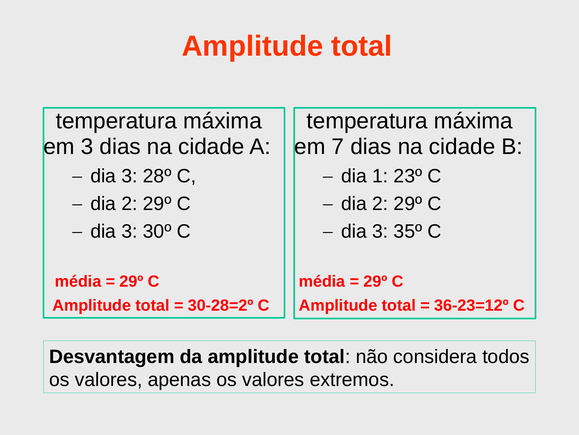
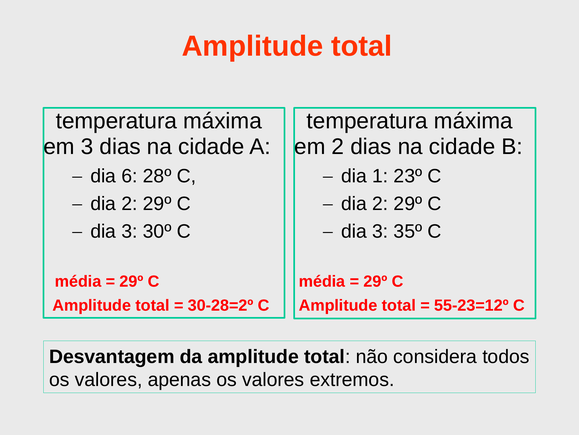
em 7: 7 -> 2 (338, 146)
3: 3 -> 6 (129, 176)
36-23=12º: 36-23=12º -> 55-23=12º (471, 305)
